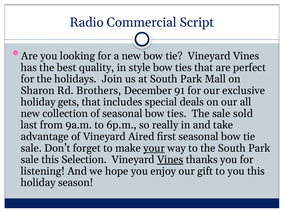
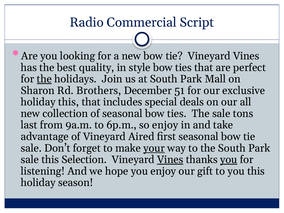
the underline: none -> present (44, 79)
91: 91 -> 51 (180, 91)
holiday gets: gets -> this (69, 102)
sold: sold -> tons (243, 114)
so really: really -> enjoy (165, 125)
you underline: none -> present (229, 160)
